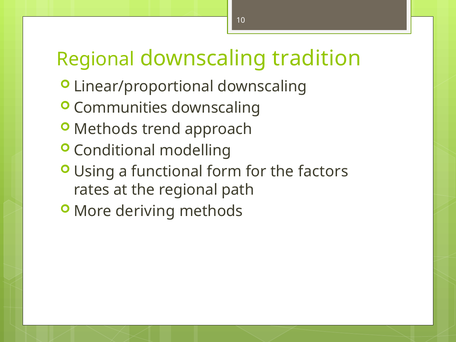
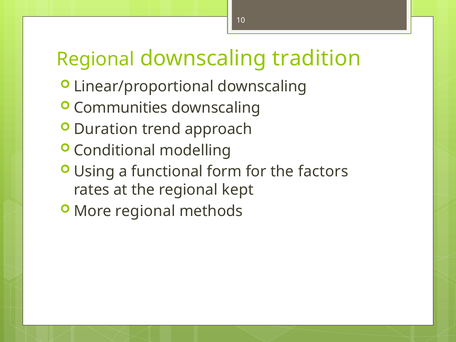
Methods: Methods -> Duration (106, 129)
path: path -> kept (238, 190)
More deriving: deriving -> regional (145, 211)
